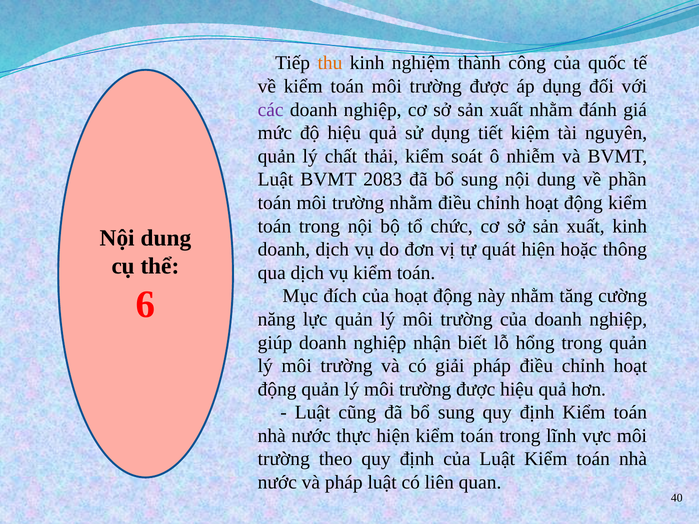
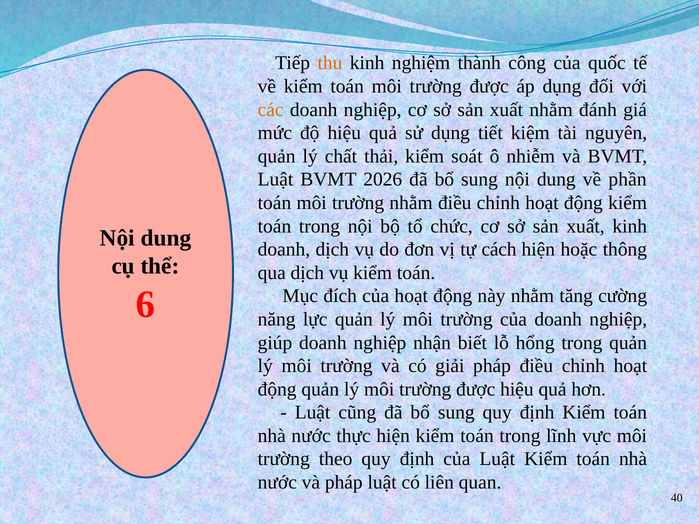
các colour: purple -> orange (271, 110)
2083: 2083 -> 2026 (383, 180)
quát: quát -> cách (499, 250)
